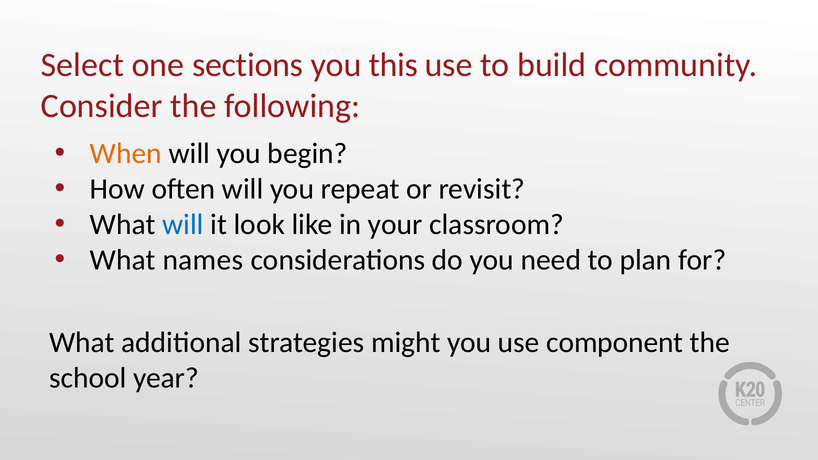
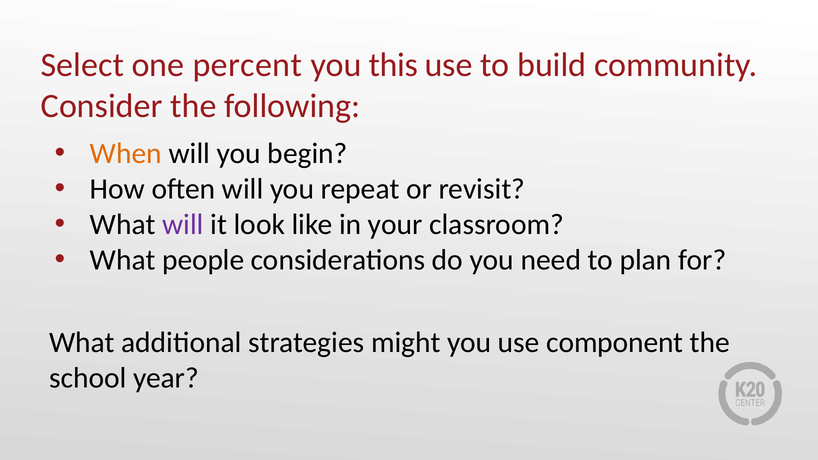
sections: sections -> percent (247, 65)
will colour: blue -> purple (183, 225)
names: names -> people (203, 260)
